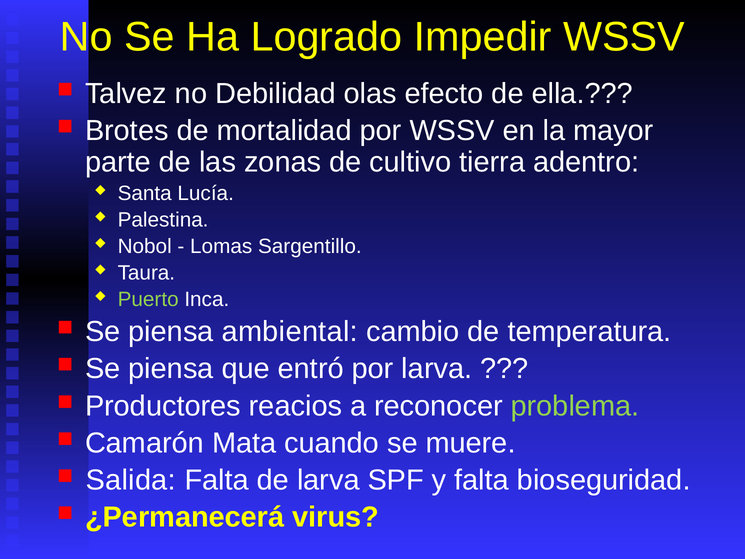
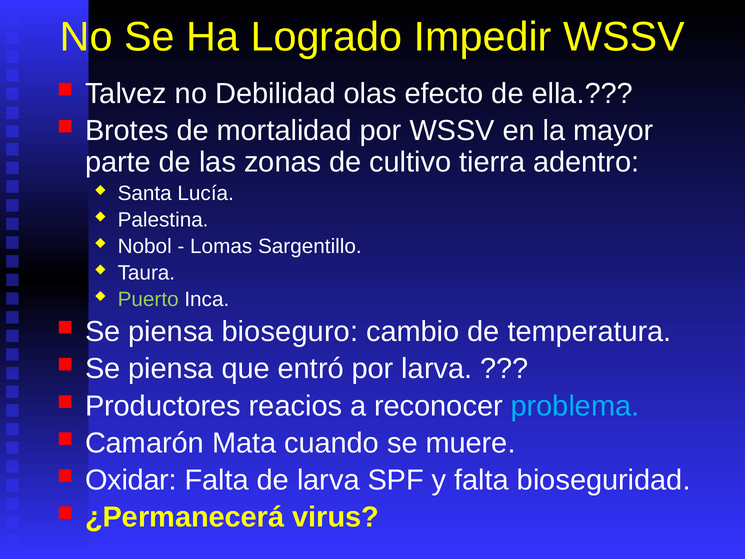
ambiental: ambiental -> bioseguro (290, 332)
problema colour: light green -> light blue (575, 406)
Salida: Salida -> Oxidar (131, 480)
